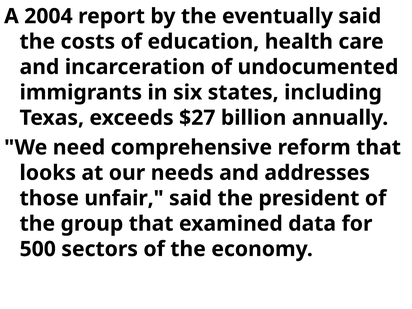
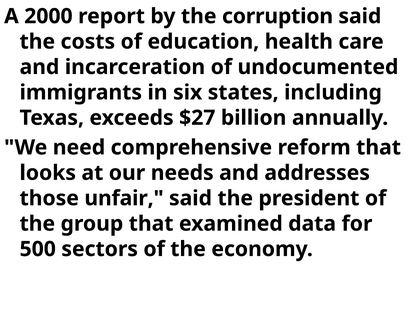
2004: 2004 -> 2000 (48, 16)
eventually: eventually -> corruption (278, 16)
